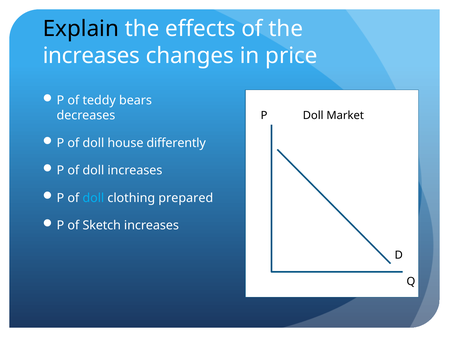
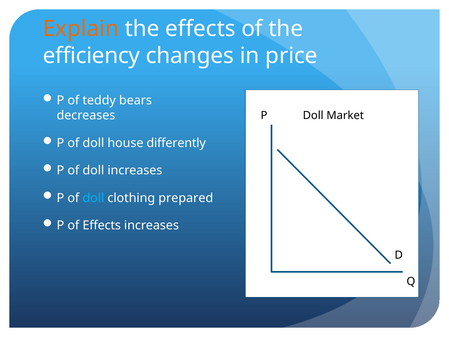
Explain colour: black -> orange (81, 29)
increases: increases -> efficiency (91, 56)
of Sketch: Sketch -> Effects (102, 225)
